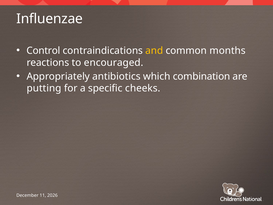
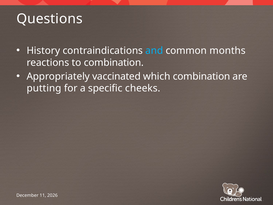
Influenzae: Influenzae -> Questions (50, 19)
Control: Control -> History (43, 51)
and colour: yellow -> light blue (154, 51)
to encouraged: encouraged -> combination (114, 62)
antibiotics: antibiotics -> vaccinated (116, 76)
